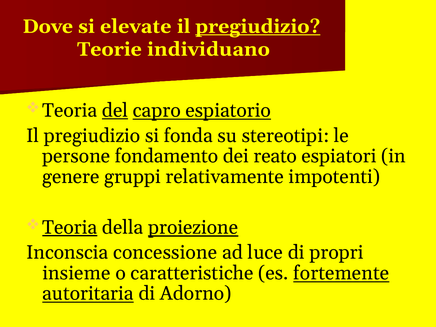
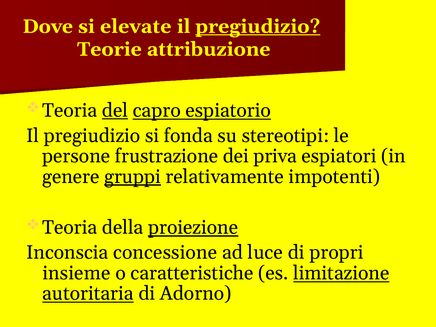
individuano: individuano -> attribuzione (209, 49)
fondamento: fondamento -> frustrazione (166, 156)
reato: reato -> priva (275, 156)
gruppi underline: none -> present (133, 177)
Teoria underline: present -> none (70, 227)
fortemente: fortemente -> limitazione (341, 273)
